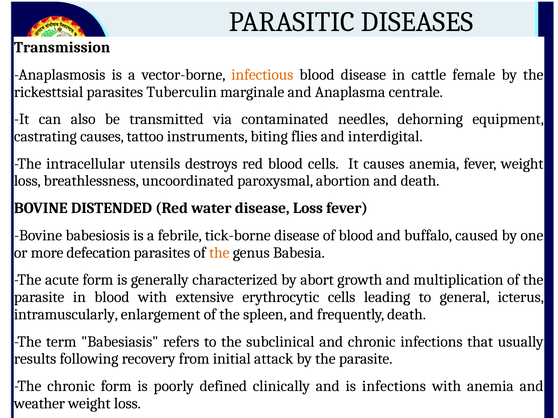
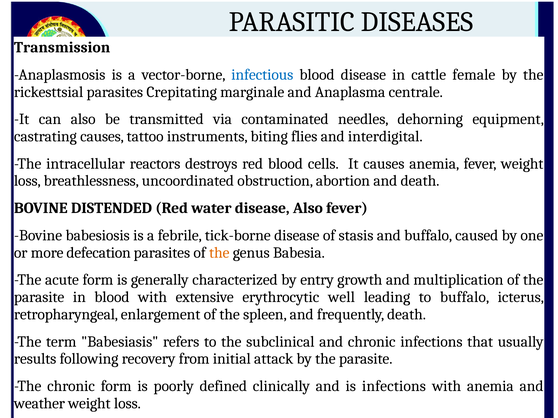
infectious colour: orange -> blue (262, 75)
Tuberculin: Tuberculin -> Crepitating (182, 92)
utensils: utensils -> reactors (155, 164)
paroxysmal: paroxysmal -> obstruction (275, 181)
disease Loss: Loss -> Also (308, 208)
of blood: blood -> stasis (356, 236)
abort: abort -> entry (317, 280)
erythrocytic cells: cells -> well (342, 297)
to general: general -> buffalo (465, 297)
intramuscularly: intramuscularly -> retropharyngeal (66, 315)
